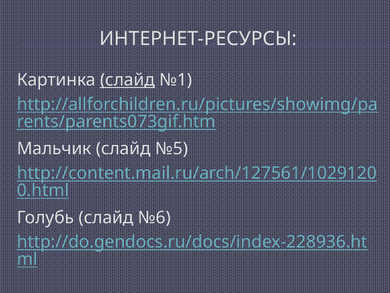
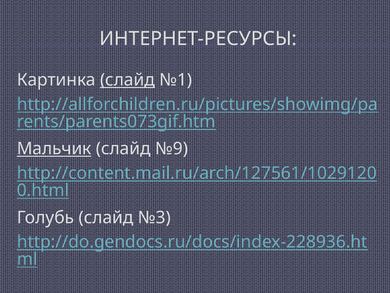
Мальчик underline: none -> present (54, 148)
№5: №5 -> №9 (172, 148)
№6: №6 -> №3 (154, 217)
